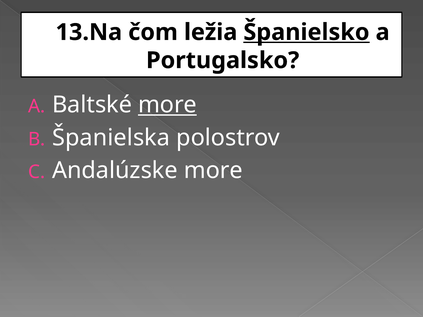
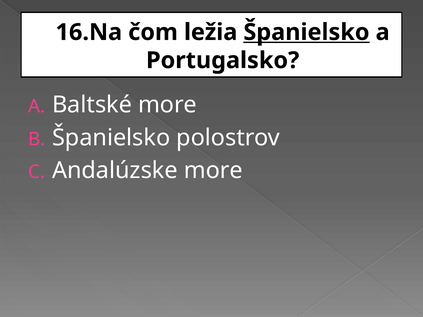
13.Na: 13.Na -> 16.Na (89, 32)
more underline: present -> none (167, 105)
Španielska: Španielska -> Španielsko (111, 138)
